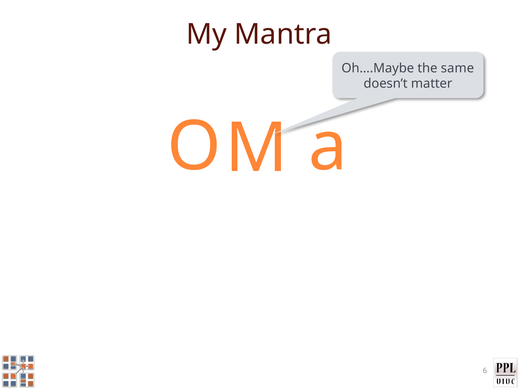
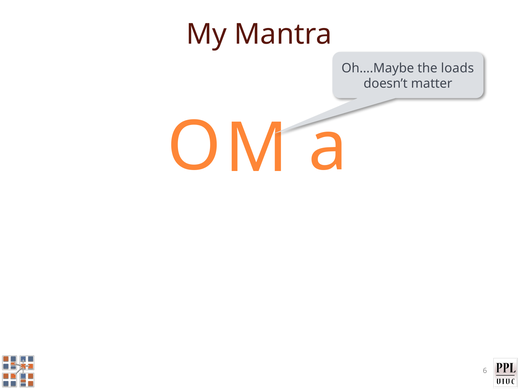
same: same -> loads (457, 68)
